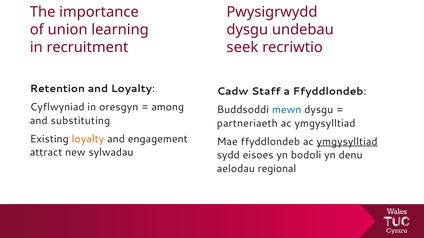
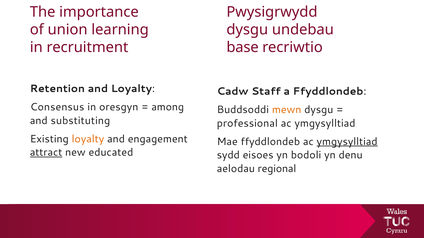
seek: seek -> base (243, 47)
Cyflwyniad: Cyflwyniad -> Consensus (57, 107)
mewn colour: blue -> orange (287, 110)
partneriaeth: partneriaeth -> professional (247, 124)
attract underline: none -> present (46, 153)
sylwadau: sylwadau -> educated (111, 153)
